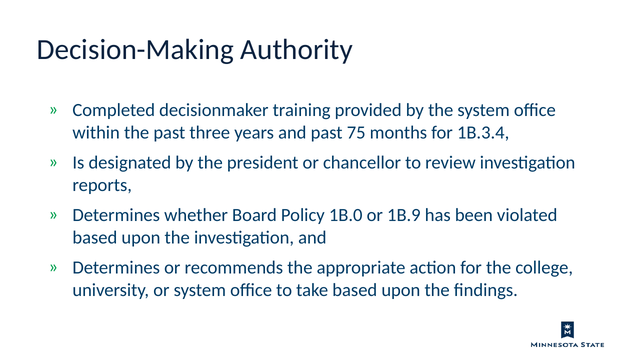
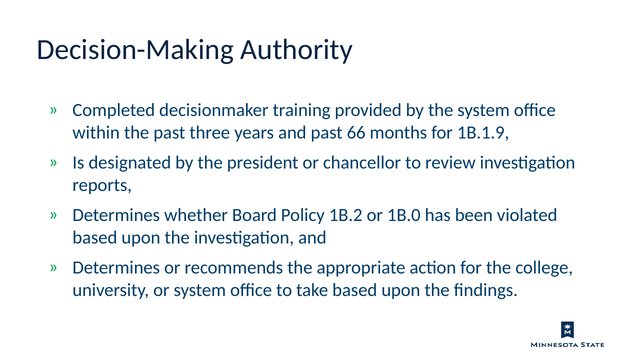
75: 75 -> 66 (356, 133)
1B.3.4: 1B.3.4 -> 1B.1.9 (483, 133)
1B.0: 1B.0 -> 1B.2 (346, 215)
1B.9: 1B.9 -> 1B.0 (404, 215)
